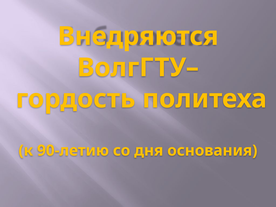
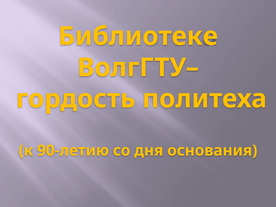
Внедряются: Внедряются -> Библиотеке (138, 36)
